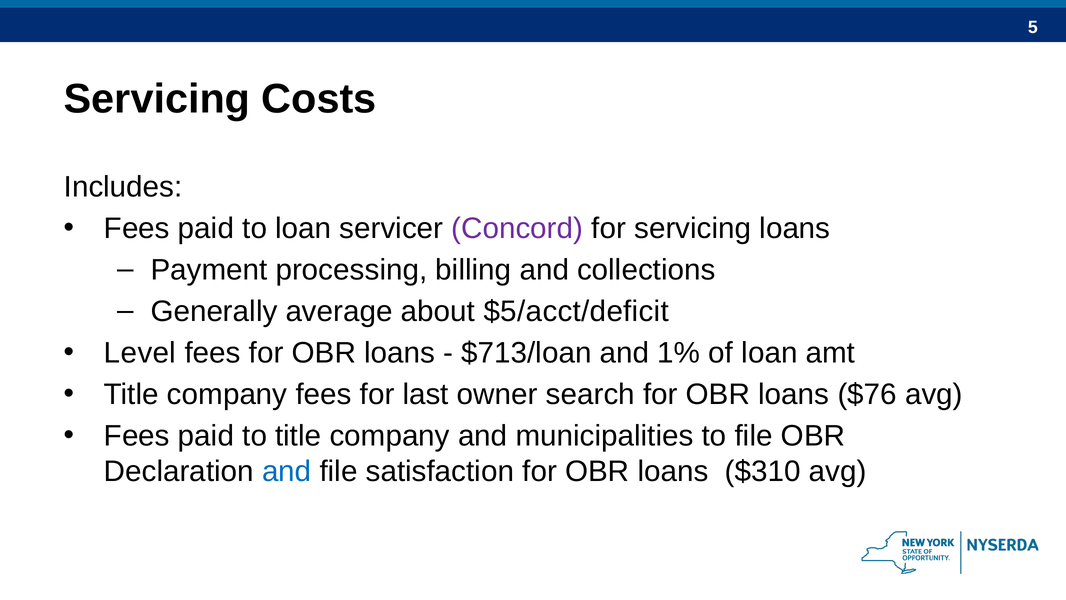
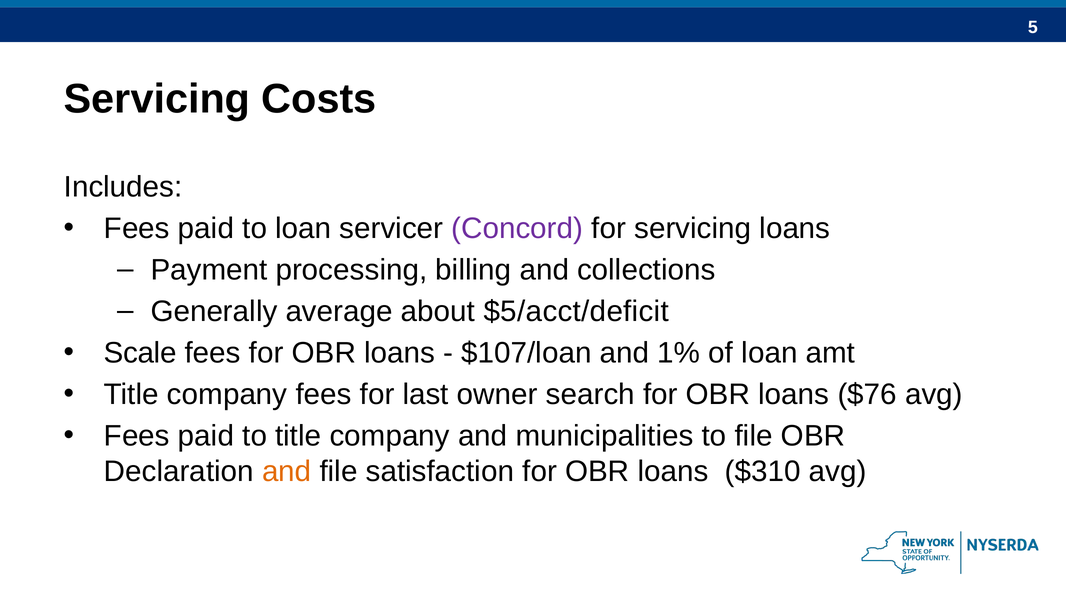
Level: Level -> Scale (140, 353)
$713/loan: $713/loan -> $107/loan (526, 353)
and colour: blue -> orange (287, 471)
